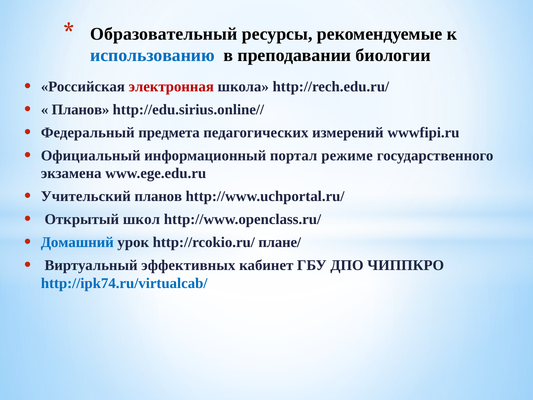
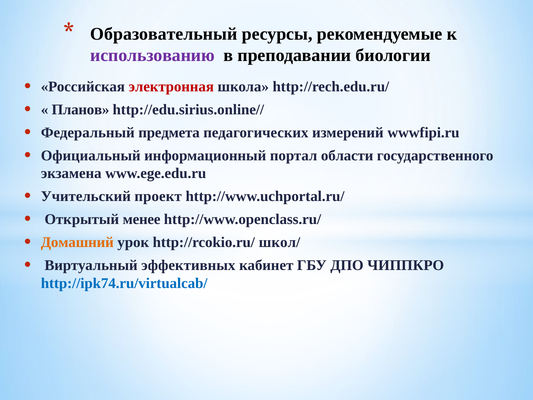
использованию colour: blue -> purple (152, 55)
режиме: режиме -> области (347, 155)
Учительский планов: планов -> проект (158, 196)
школ: школ -> менее (142, 219)
Домашний colour: blue -> orange (77, 242)
плане/: плане/ -> школ/ (280, 242)
